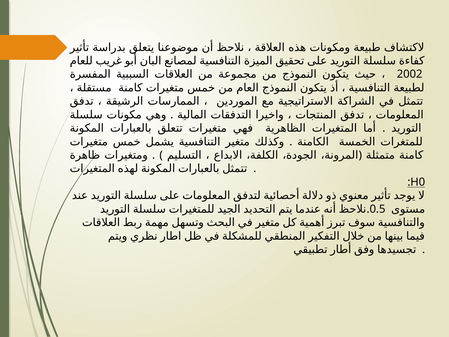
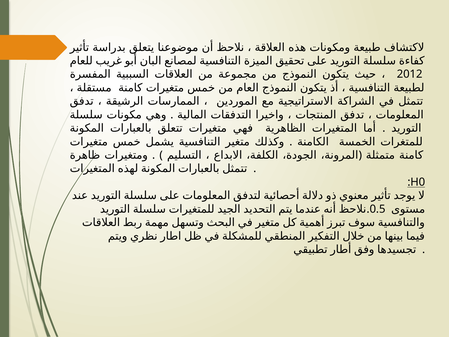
2002: 2002 -> 2012 (410, 74)
